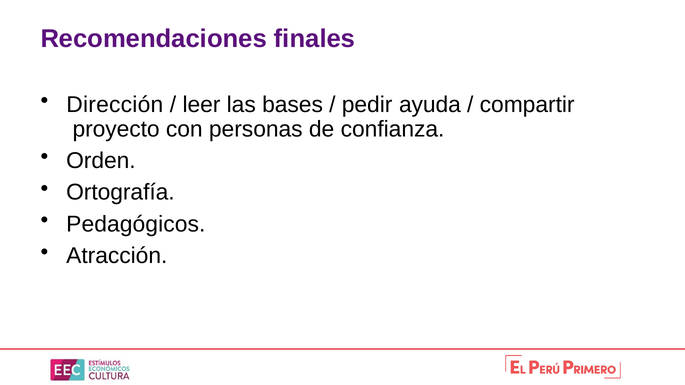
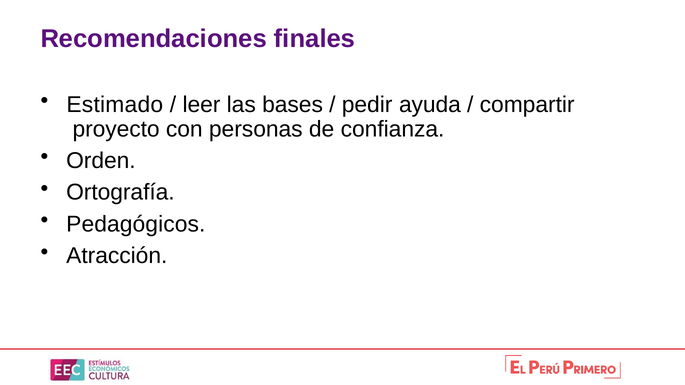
Dirección: Dirección -> Estimado (115, 105)
